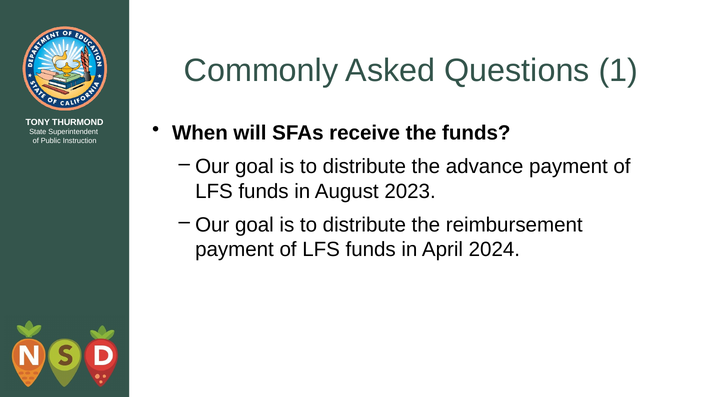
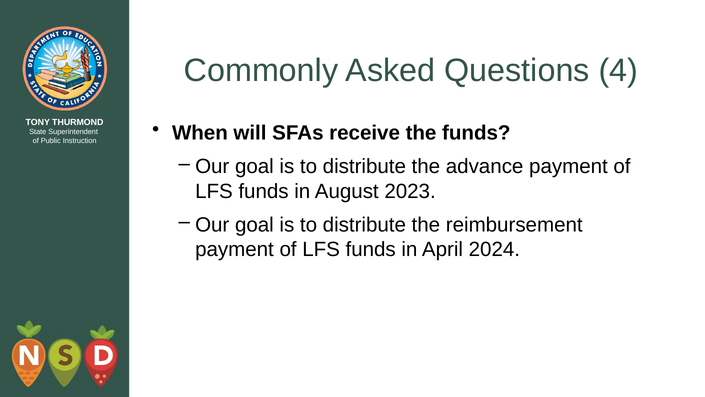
1: 1 -> 4 (618, 71)
